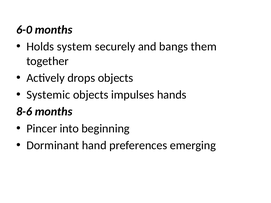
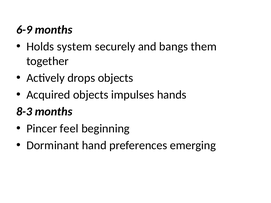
6-0: 6-0 -> 6-9 (24, 30)
Systemic: Systemic -> Acquired (48, 95)
8-6: 8-6 -> 8-3 (24, 112)
into: into -> feel (69, 129)
